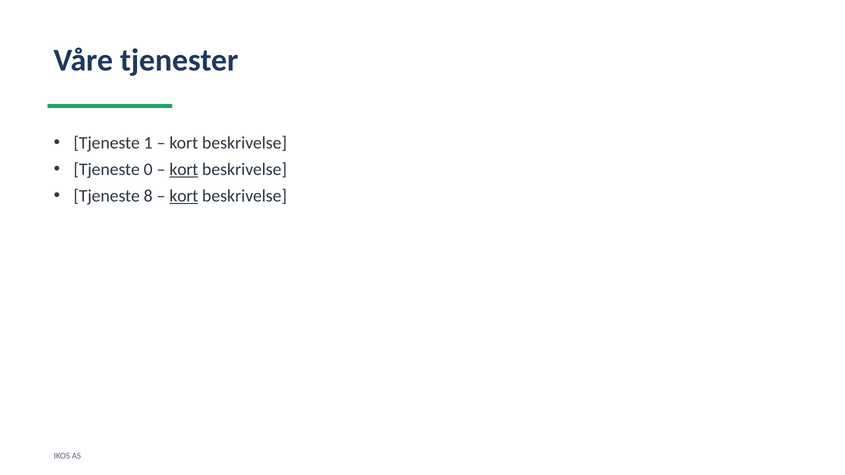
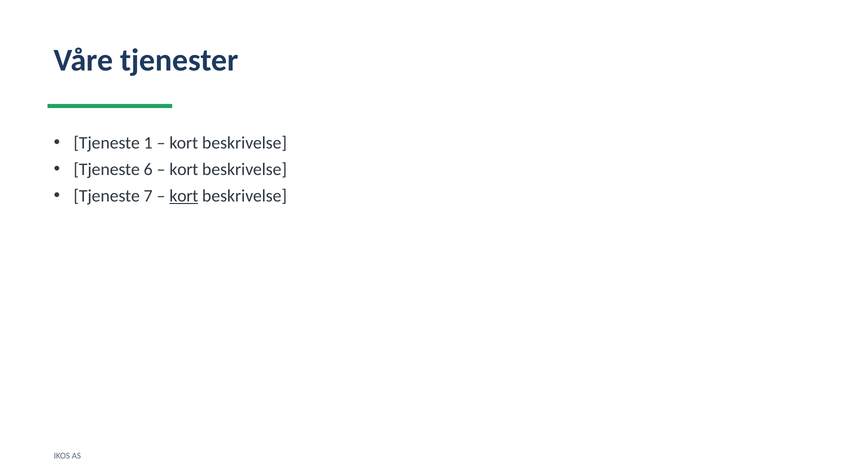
0: 0 -> 6 (148, 170)
kort underline: present -> none (184, 170)
8: 8 -> 7 (148, 196)
